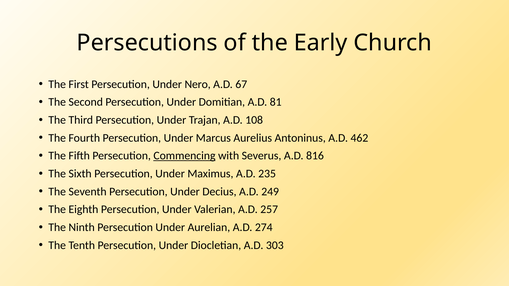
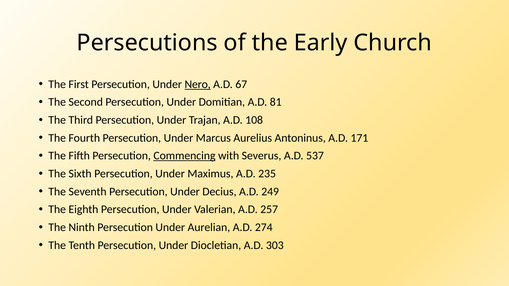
Nero underline: none -> present (198, 84)
462: 462 -> 171 (359, 138)
816: 816 -> 537 (315, 156)
